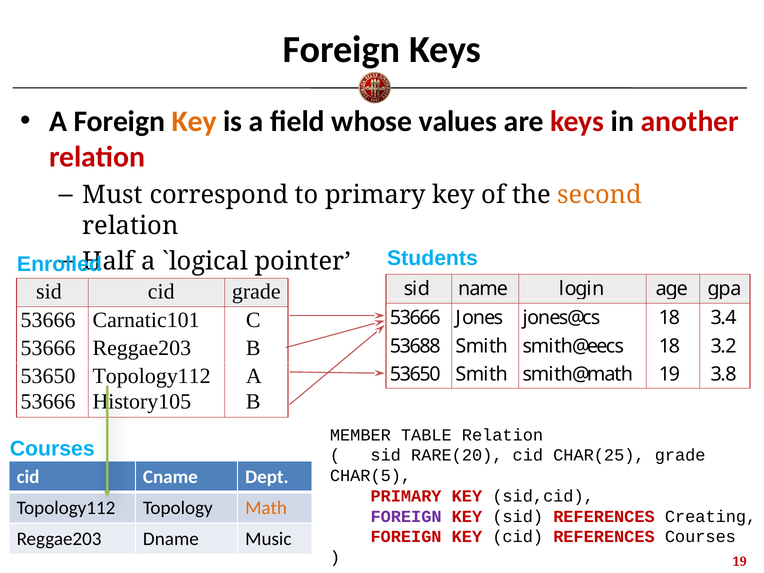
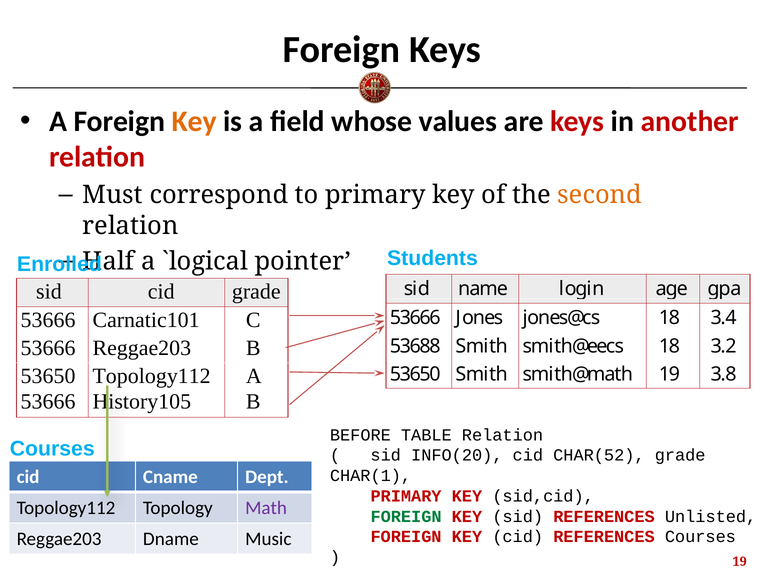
MEMBER: MEMBER -> BEFORE (360, 435)
RARE(20: RARE(20 -> INFO(20 (457, 455)
CHAR(25: CHAR(25 -> CHAR(52 (599, 455)
CHAR(5: CHAR(5 -> CHAR(1 (371, 476)
Math colour: orange -> purple (266, 508)
FOREIGN colour: purple -> green (406, 516)
Creating: Creating -> Unlisted (711, 516)
